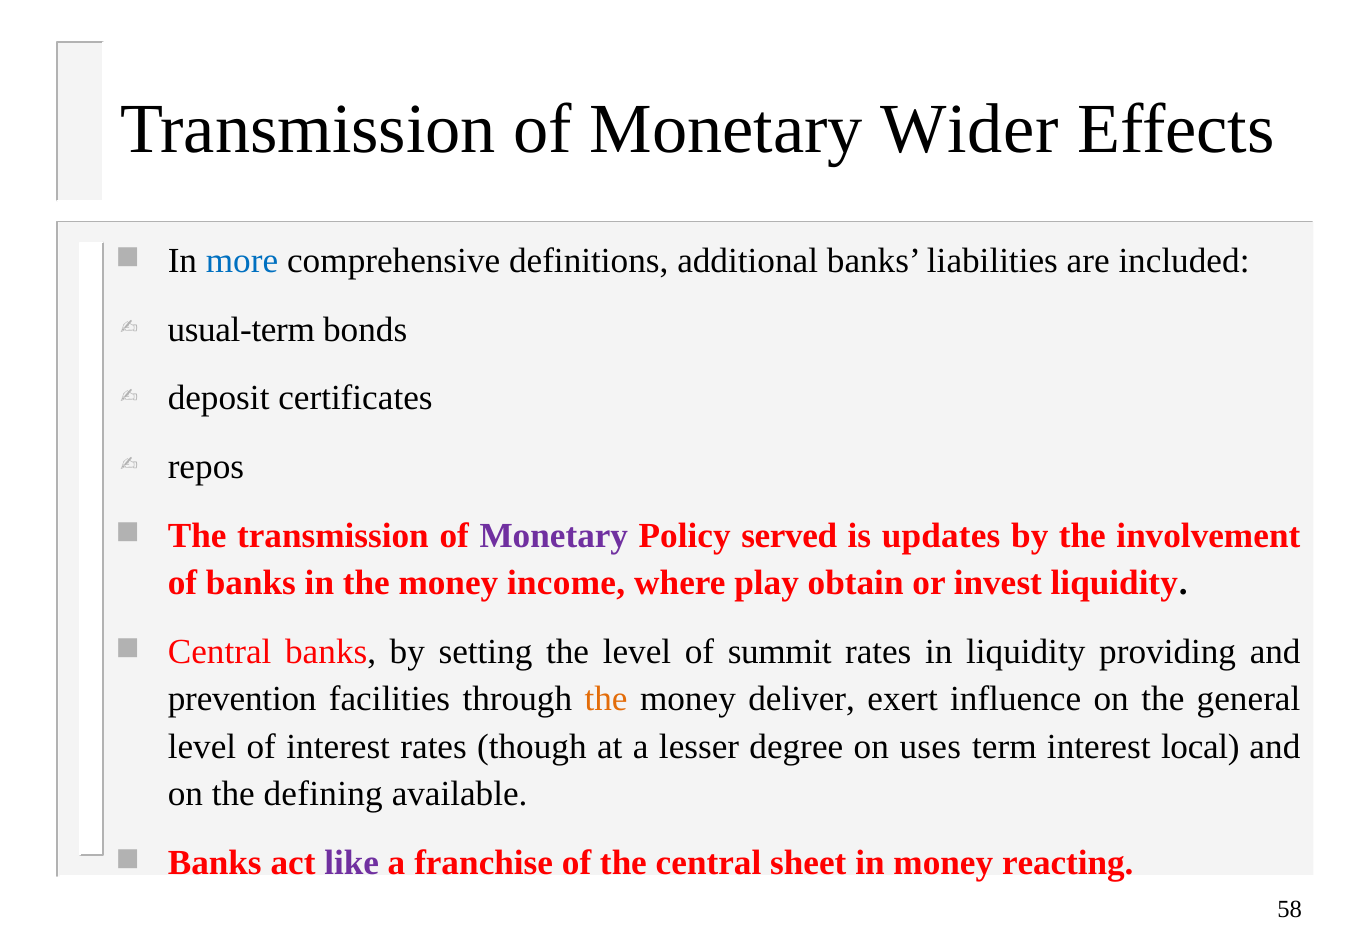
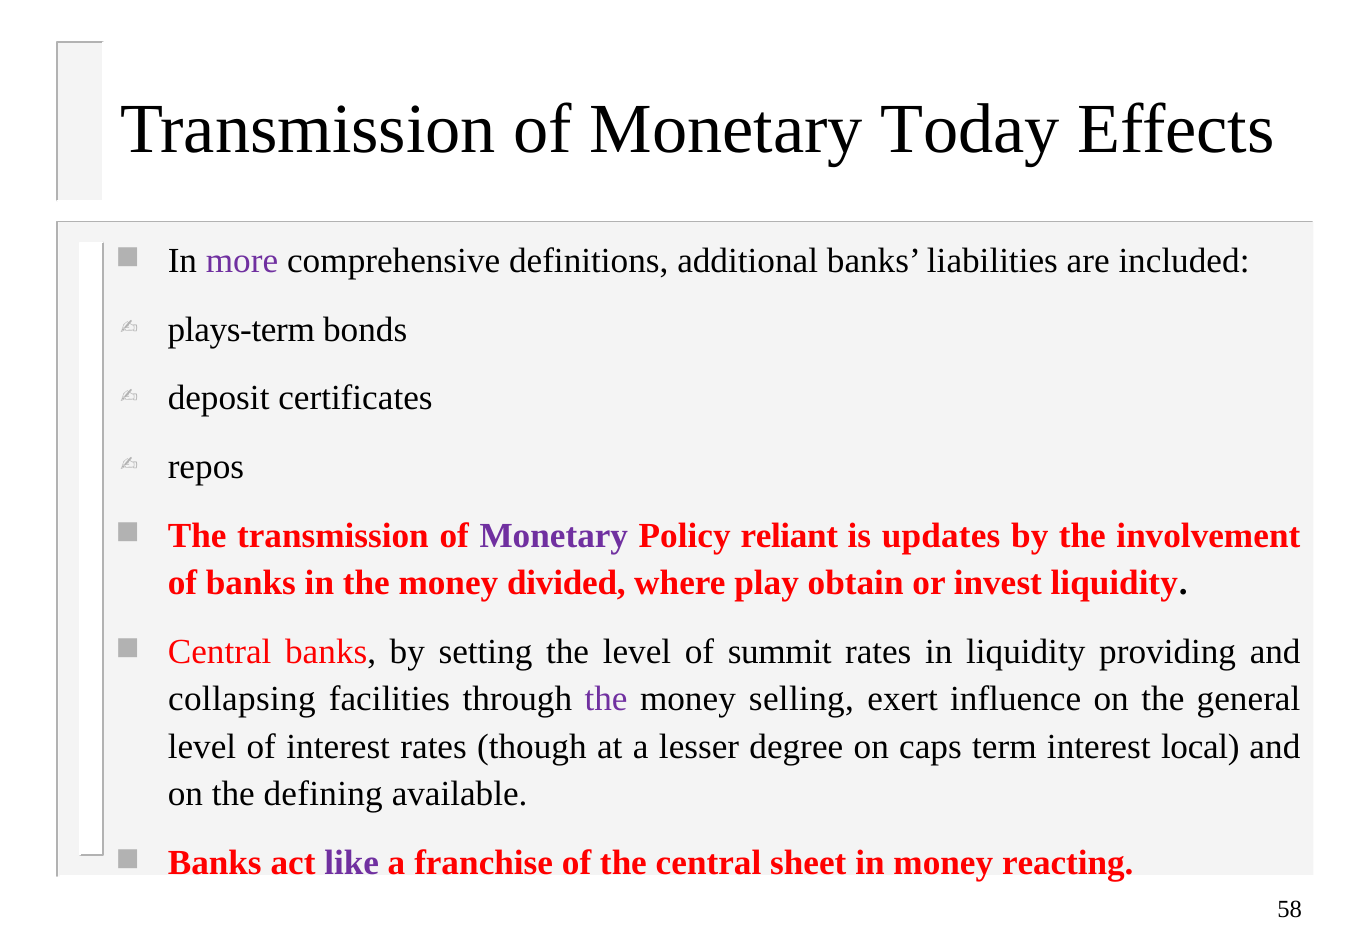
Wider: Wider -> Today (970, 129)
more colour: blue -> purple (242, 261)
usual-term: usual-term -> plays-term (241, 329)
served: served -> reliant (789, 535)
income: income -> divided (566, 583)
prevention: prevention -> collapsing (242, 699)
the colour: orange -> purple (606, 699)
deliver: deliver -> selling (801, 699)
uses: uses -> caps (930, 747)
